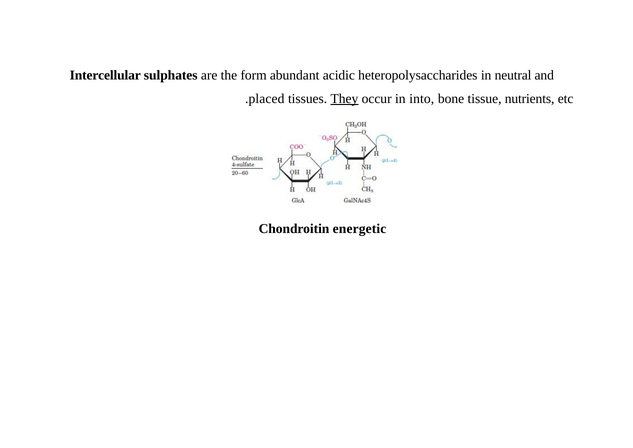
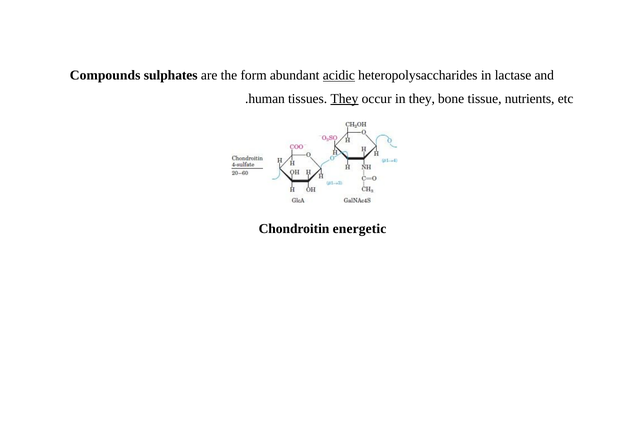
Intercellular: Intercellular -> Compounds (105, 75)
acidic underline: none -> present (339, 75)
neutral: neutral -> lactase (513, 75)
placed: placed -> human (267, 99)
in into: into -> they (422, 99)
